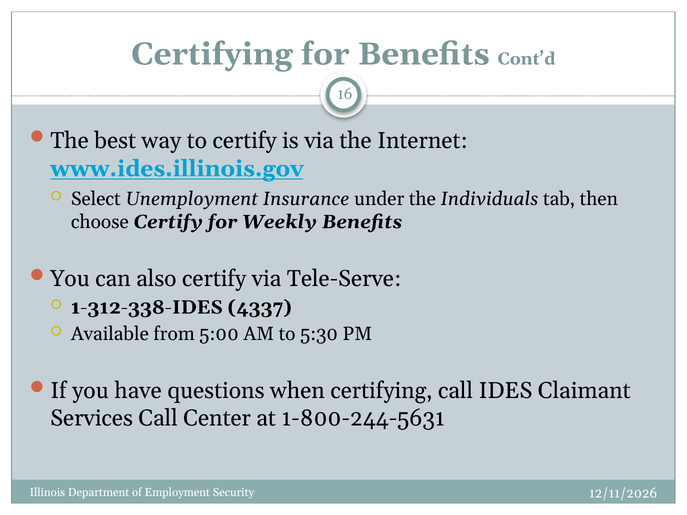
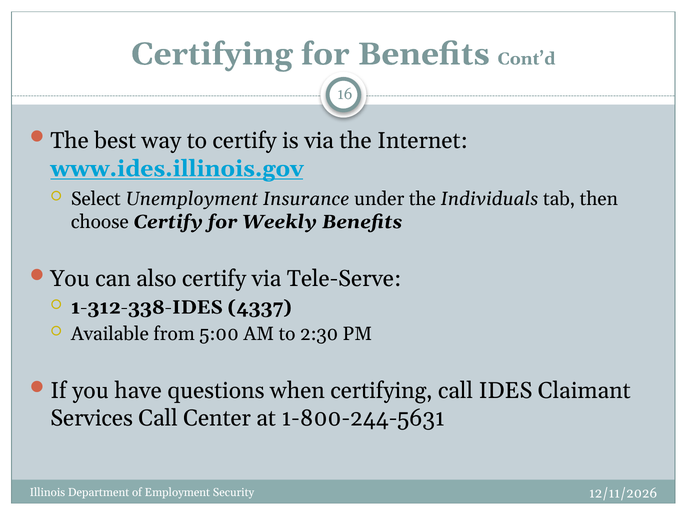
5:30: 5:30 -> 2:30 (319, 334)
